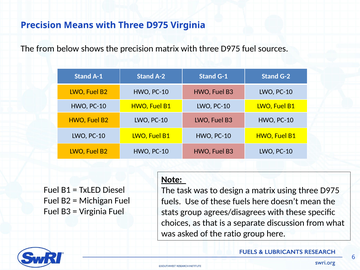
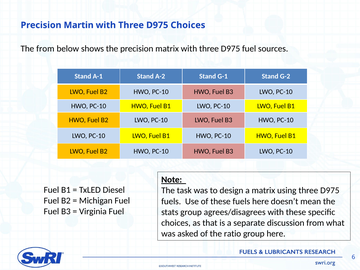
Means: Means -> Martin (79, 25)
D975 Virginia: Virginia -> Choices (188, 25)
